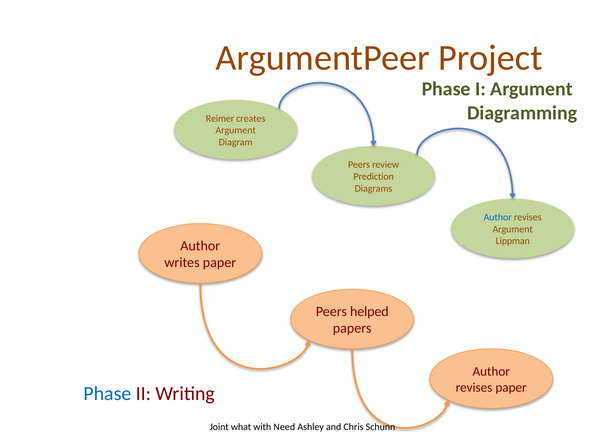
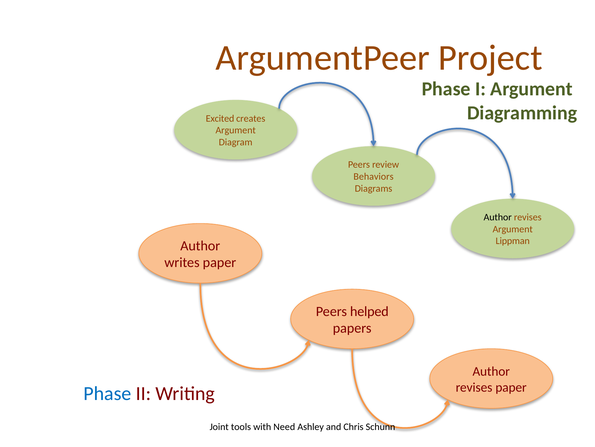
Reimer: Reimer -> Excited (220, 118)
Prediction: Prediction -> Behaviors (374, 176)
Author colour: blue -> black (498, 217)
what: what -> tools (241, 426)
